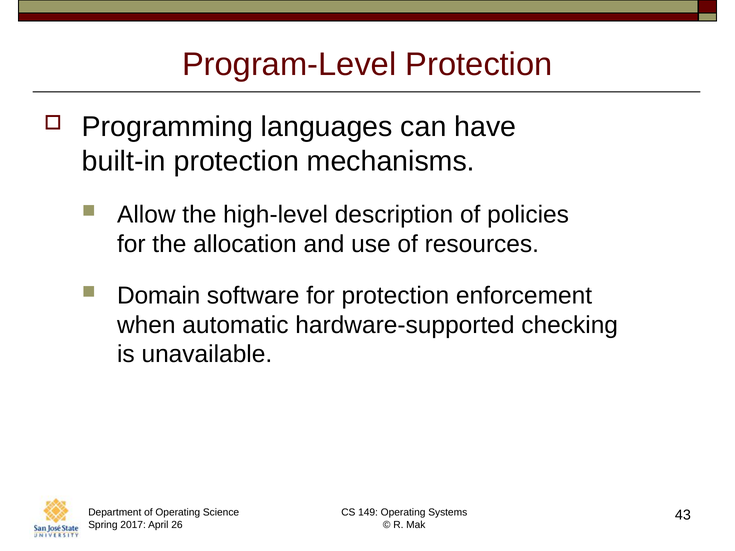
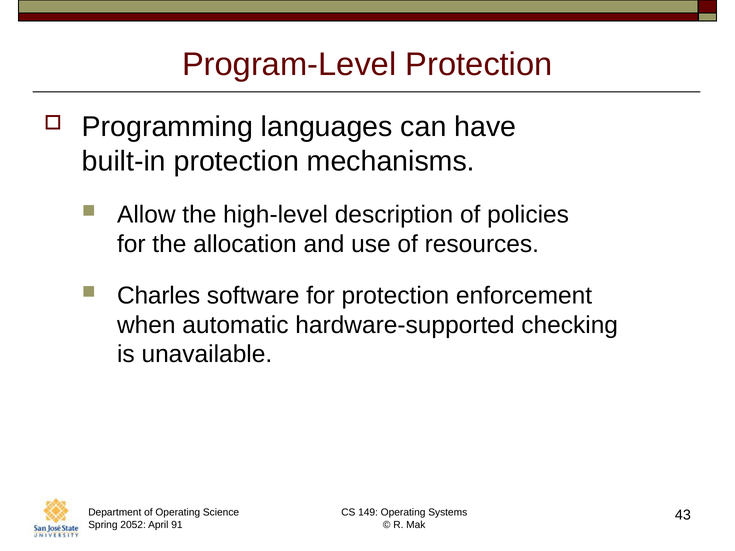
Domain: Domain -> Charles (159, 296)
2017: 2017 -> 2052 (133, 525)
26: 26 -> 91 (177, 525)
